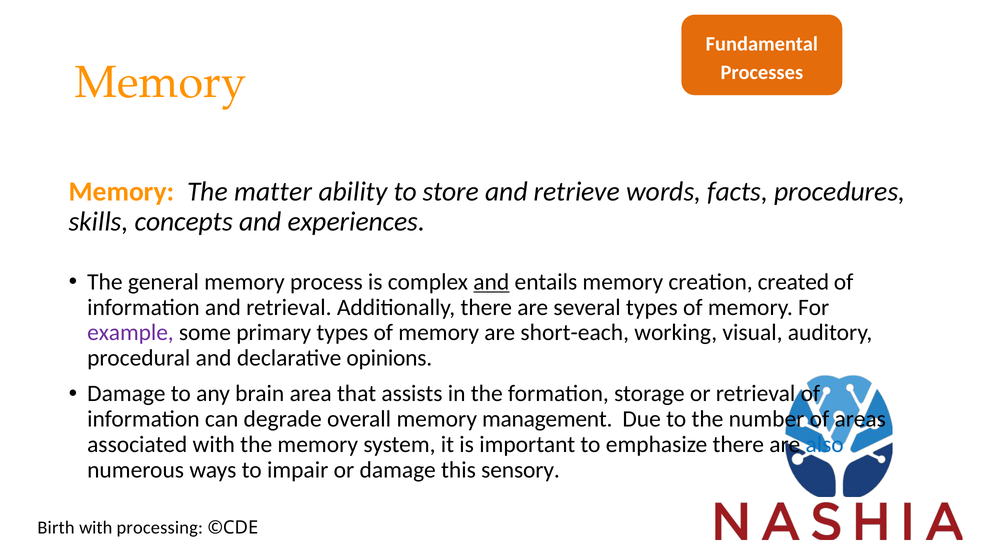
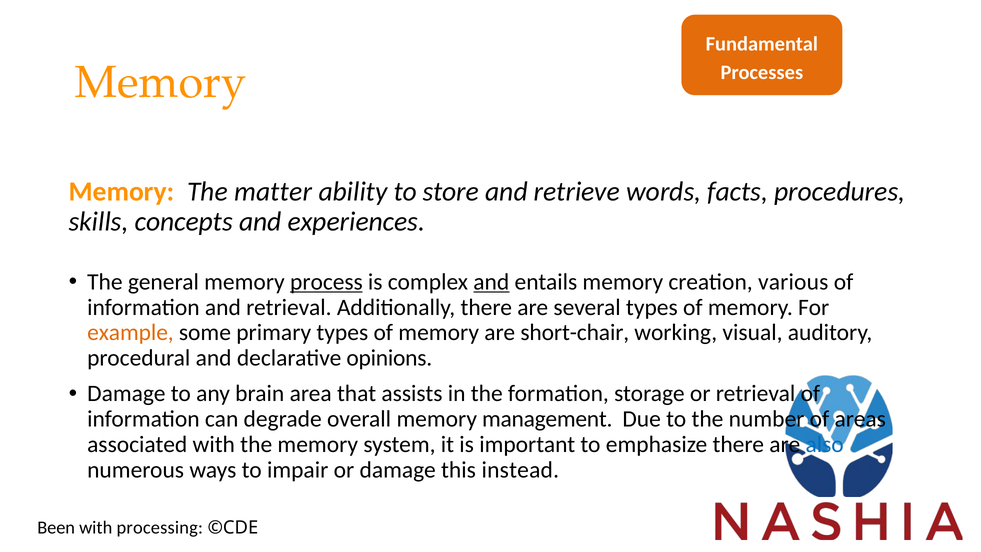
process underline: none -> present (326, 282)
created: created -> various (793, 282)
example colour: purple -> orange (130, 333)
short-each: short-each -> short-chair (575, 333)
sensory: sensory -> instead (520, 470)
Birth: Birth -> Been (56, 527)
